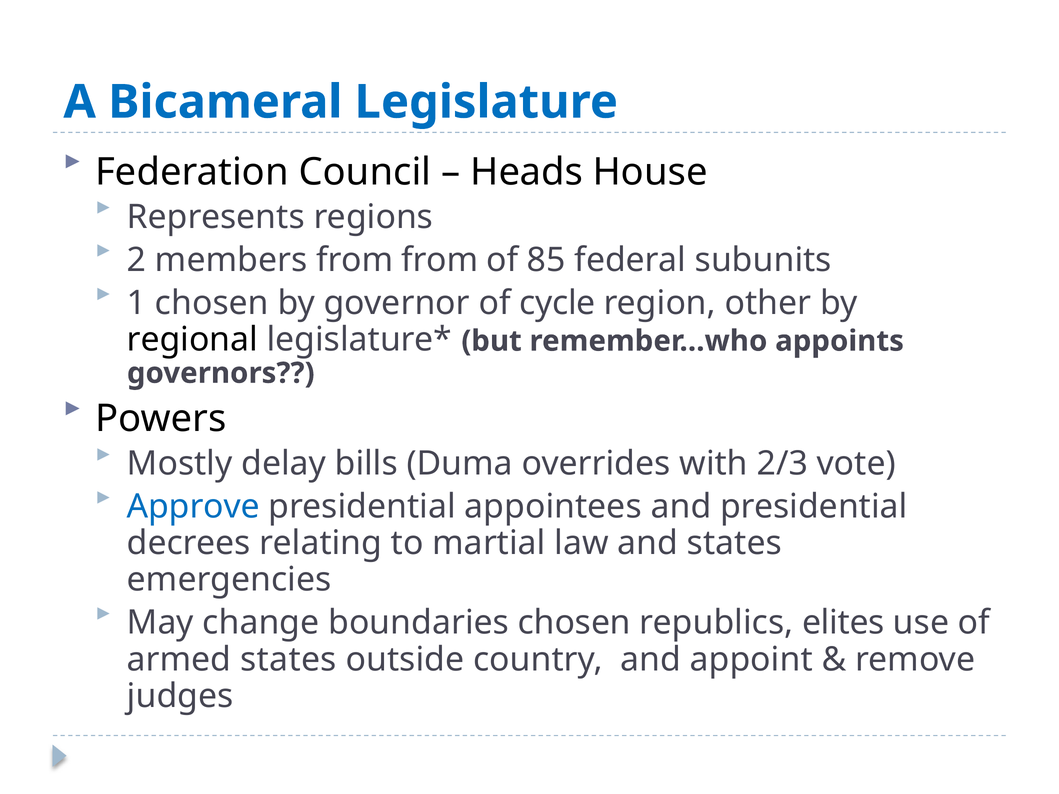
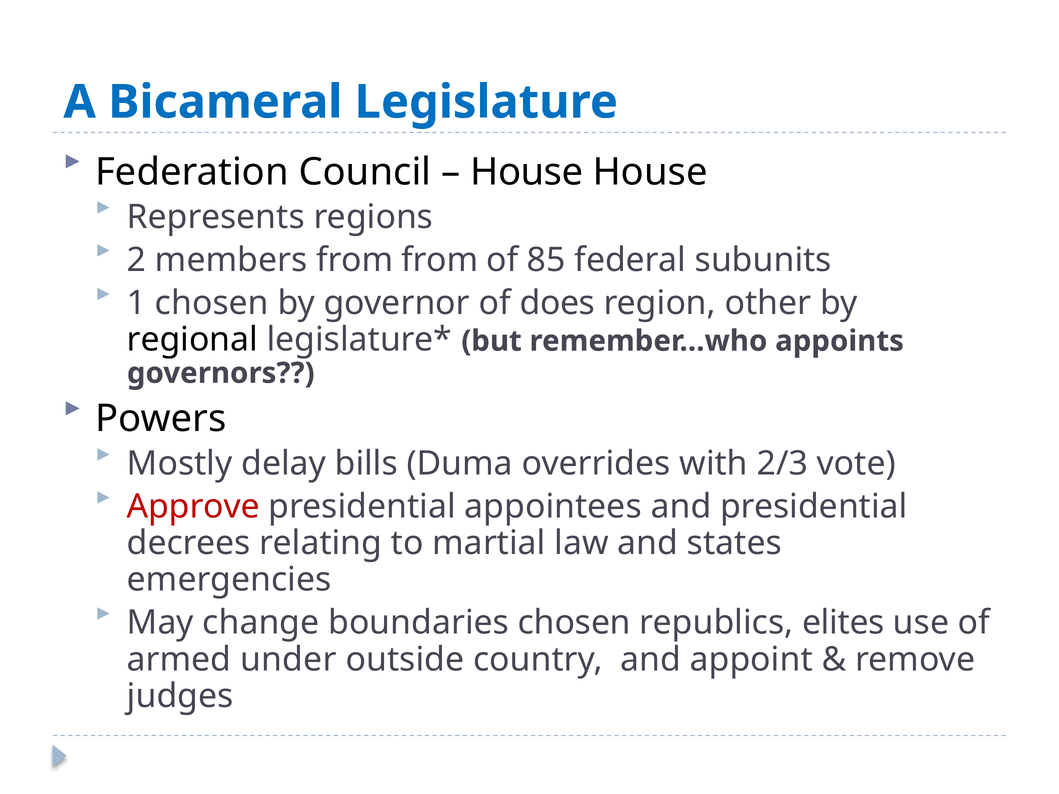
Heads: Heads -> House (527, 172)
cycle: cycle -> does (557, 303)
Approve colour: blue -> red (193, 507)
armed states: states -> under (288, 660)
